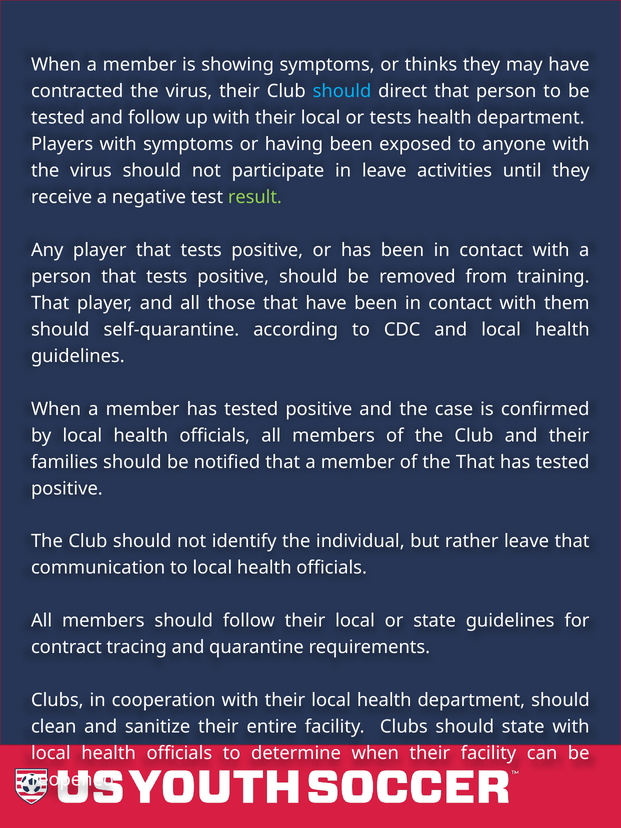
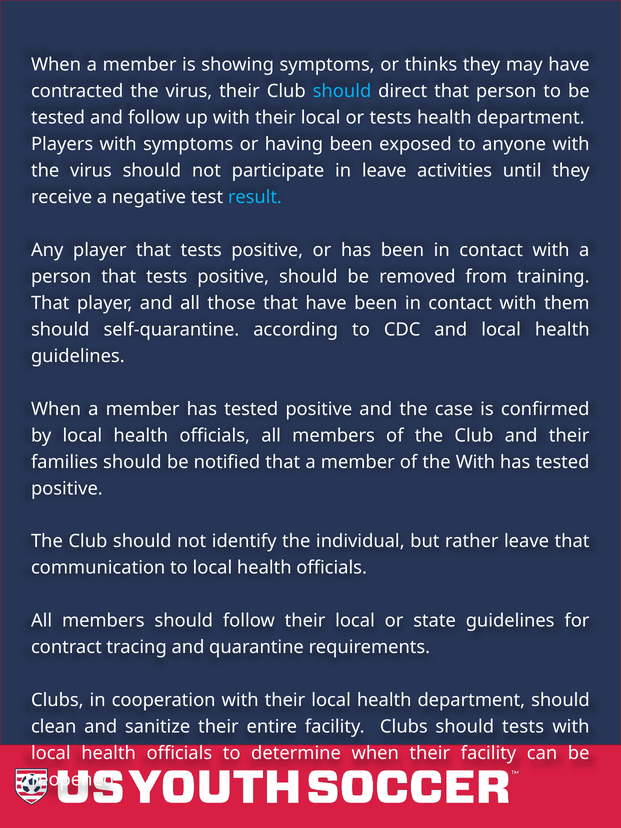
result colour: light green -> light blue (255, 197)
the That: That -> With (475, 462)
should state: state -> tests (523, 727)
